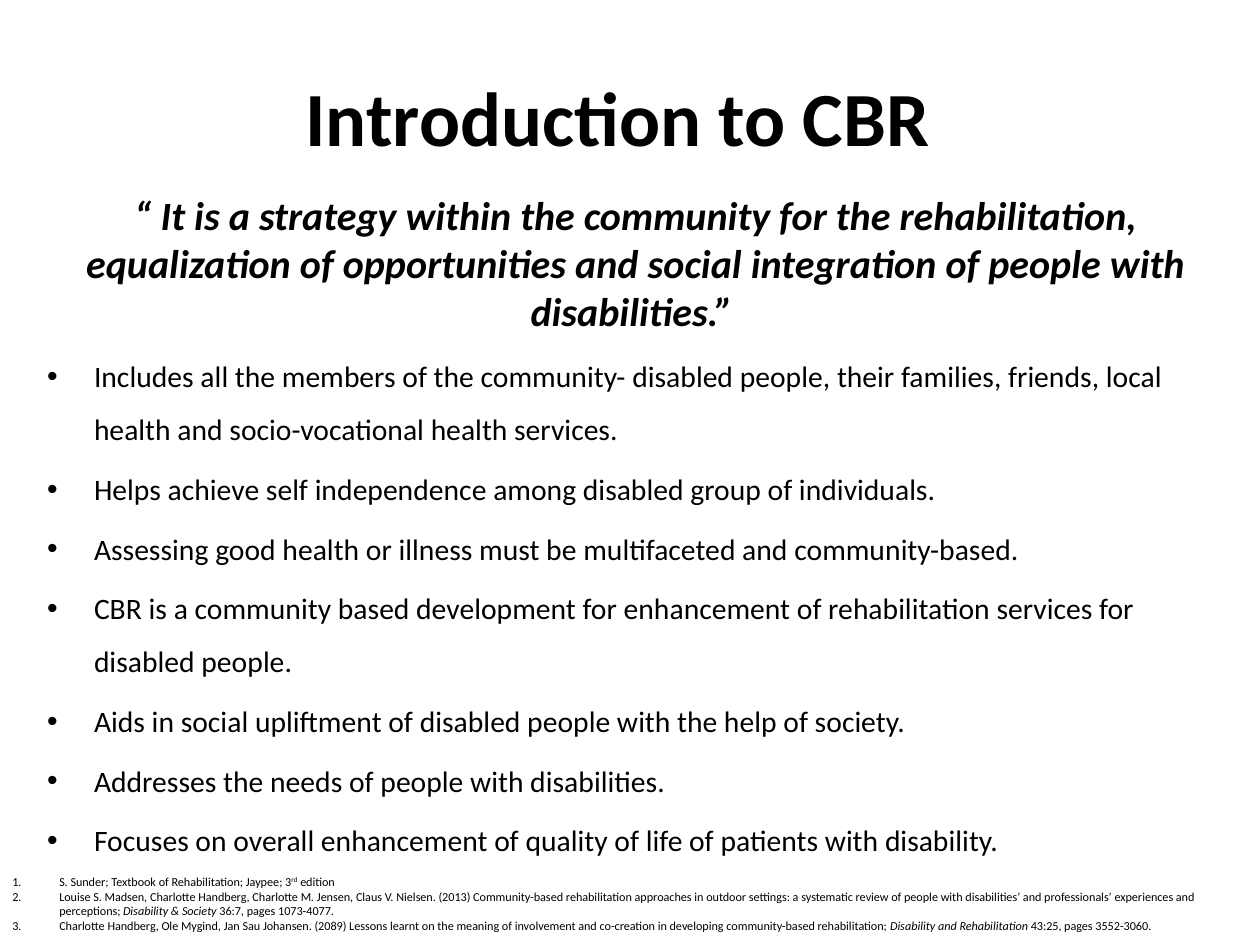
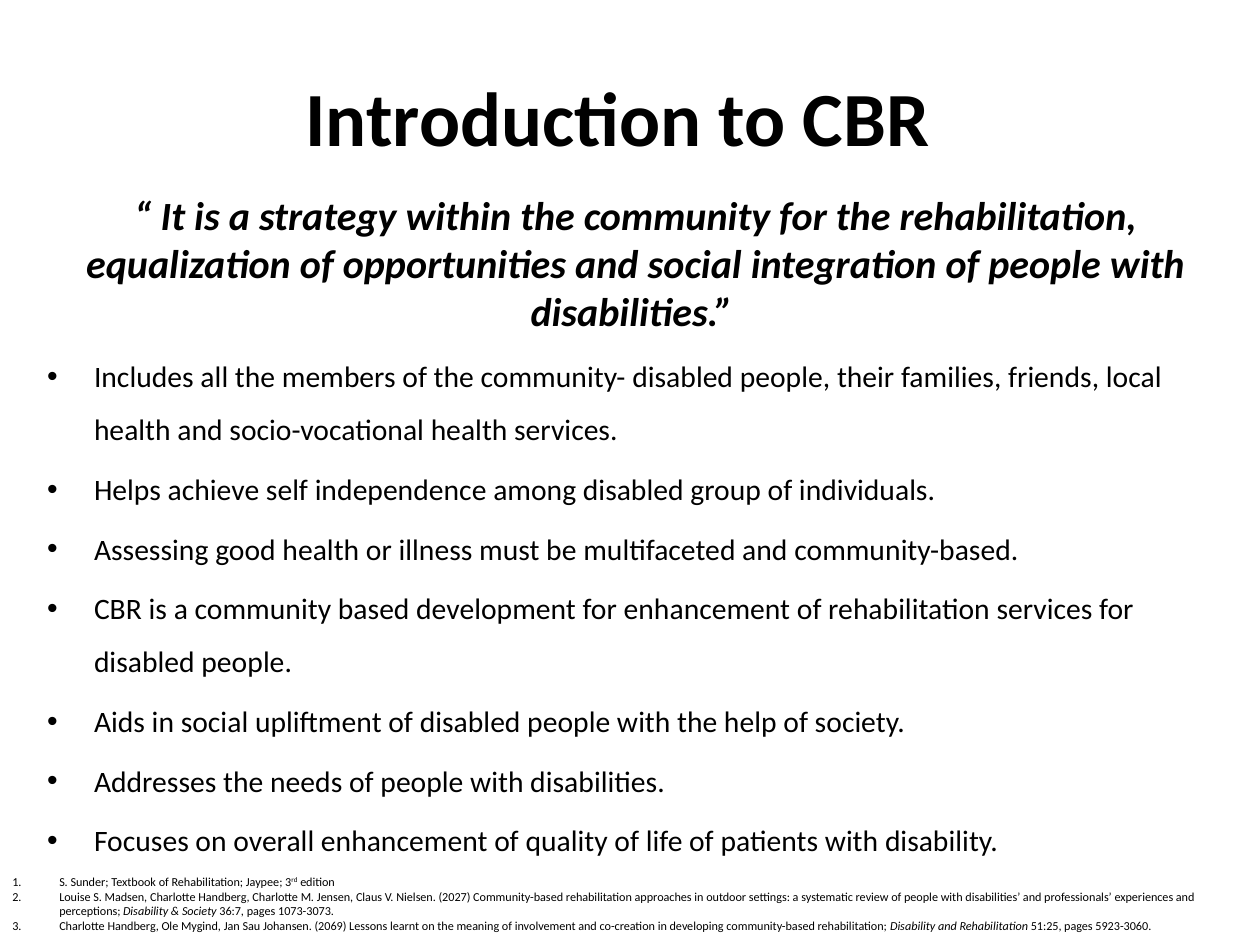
2013: 2013 -> 2027 (455, 897)
1073-4077: 1073-4077 -> 1073-3073 (306, 912)
2089: 2089 -> 2069 (331, 926)
43:25: 43:25 -> 51:25 (1046, 926)
3552-3060: 3552-3060 -> 5923-3060 (1123, 926)
